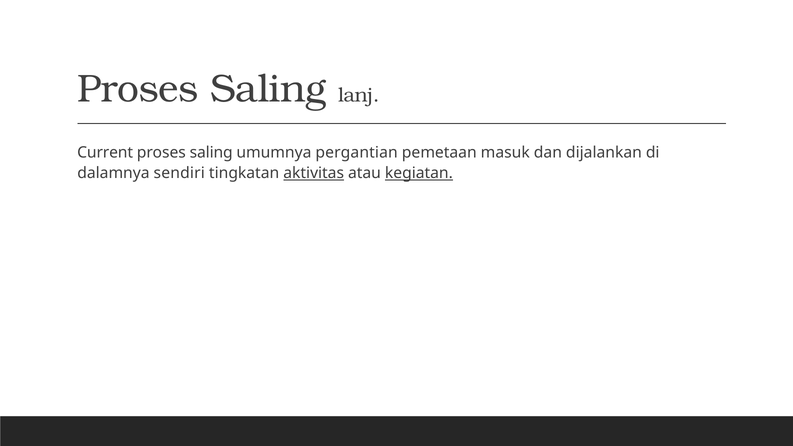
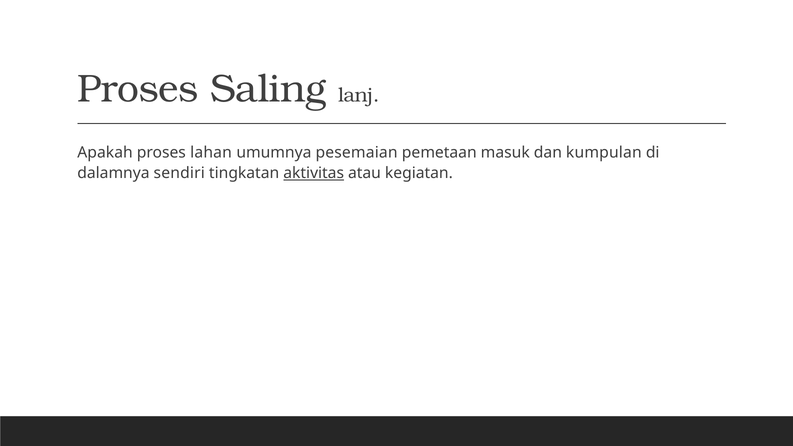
Current: Current -> Apakah (105, 152)
saling: saling -> lahan (211, 152)
pergantian: pergantian -> pesemaian (357, 152)
dijalankan: dijalankan -> kumpulan (604, 152)
kegiatan underline: present -> none (419, 173)
